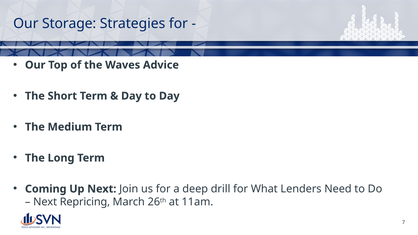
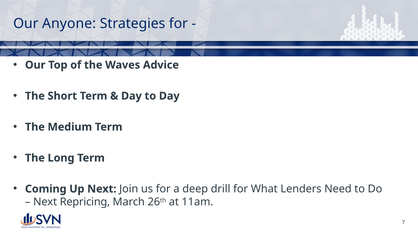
Storage: Storage -> Anyone (69, 24)
